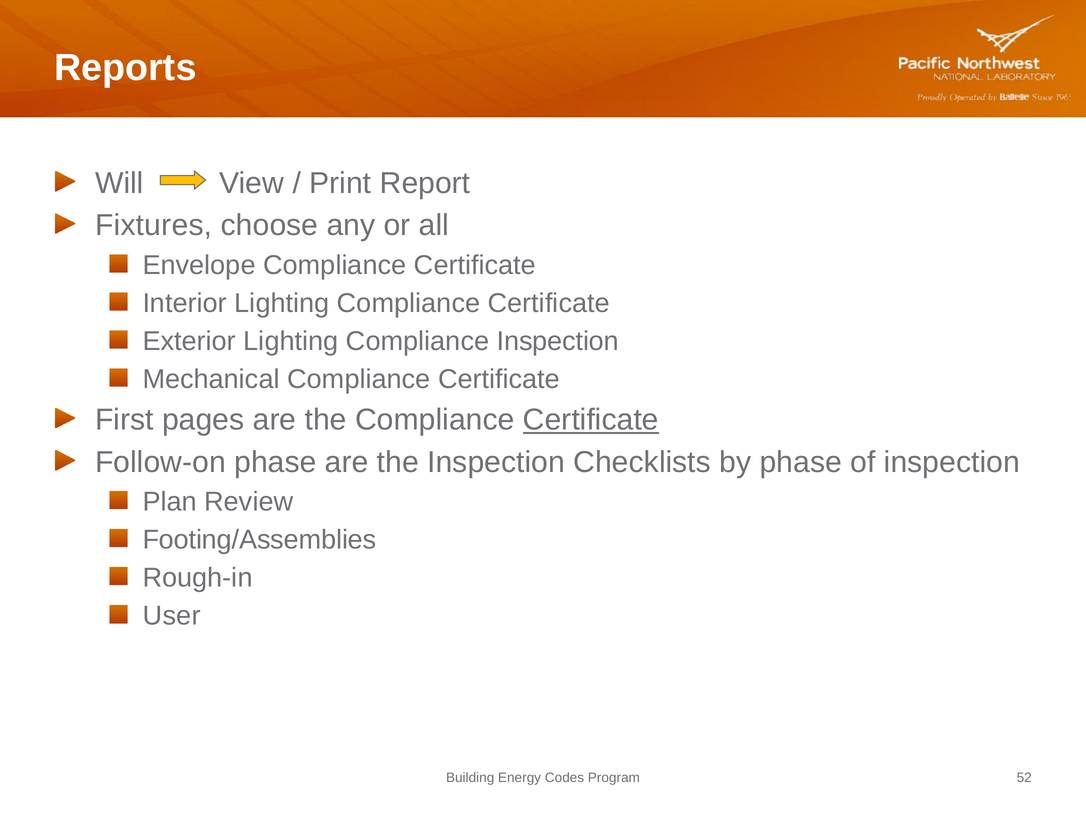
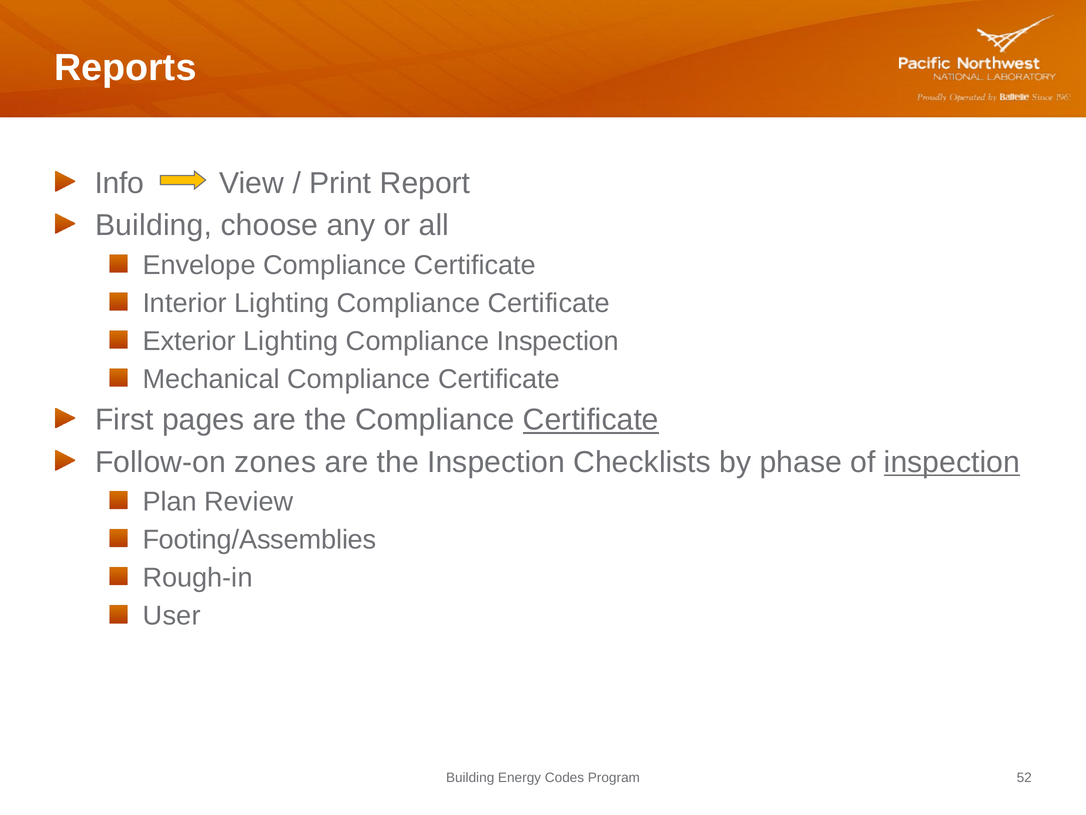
Will: Will -> Info (119, 183)
Fixtures: Fixtures -> Building (154, 225)
Follow-on phase: phase -> zones (275, 462)
inspection underline: none -> present (952, 462)
